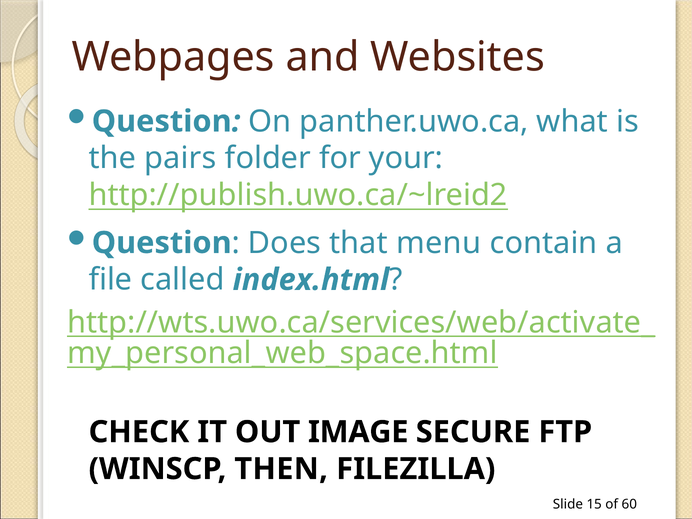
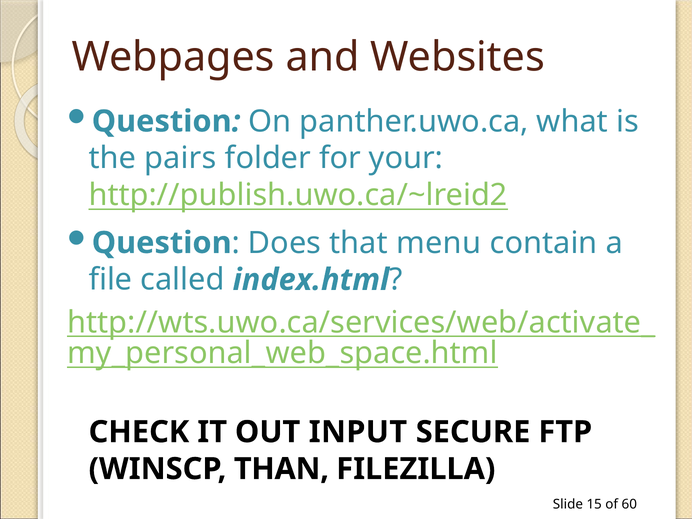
IMAGE: IMAGE -> INPUT (358, 432)
THEN: THEN -> THAN (281, 469)
